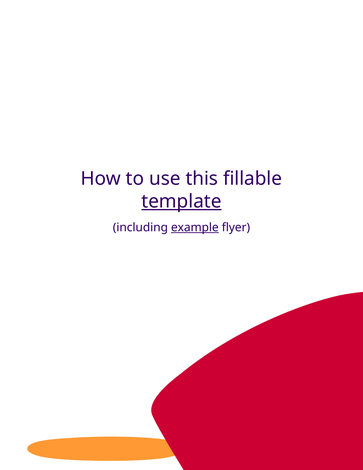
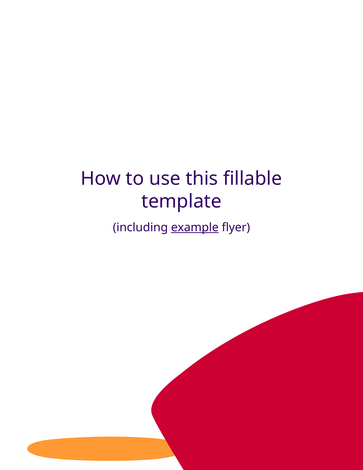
template underline: present -> none (181, 201)
